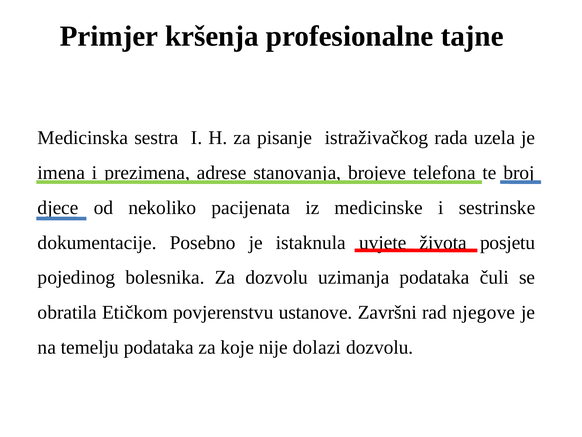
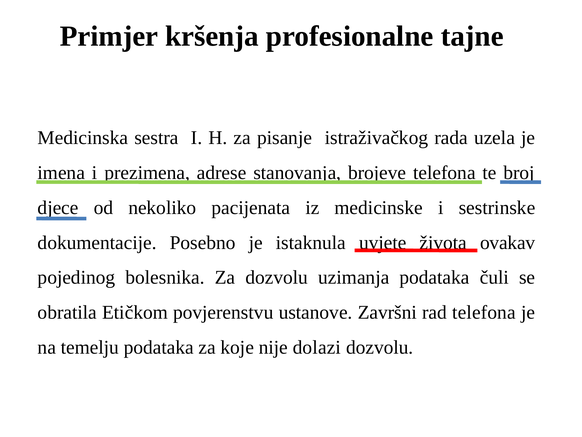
posjetu: posjetu -> ovakav (508, 242)
rad njegove: njegove -> telefona (484, 312)
